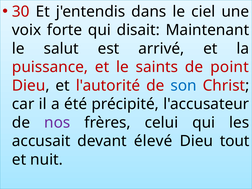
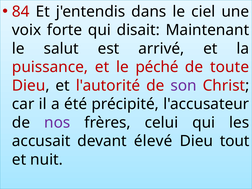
30: 30 -> 84 (21, 12)
saints: saints -> péché (157, 67)
point: point -> toute (230, 67)
son colour: blue -> purple (184, 86)
